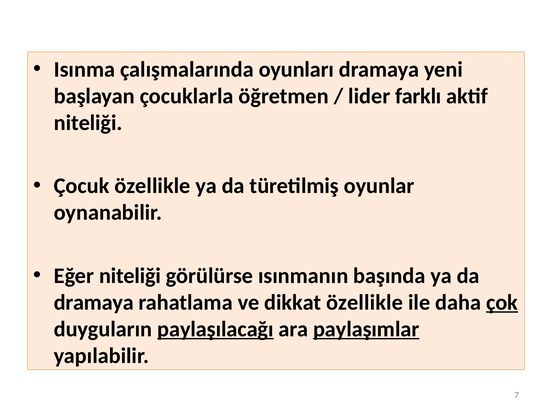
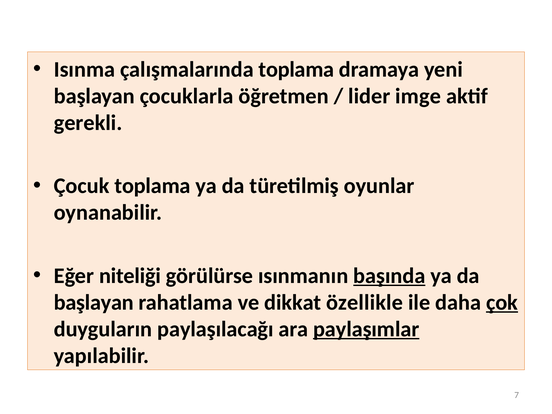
çalışmalarında oyunları: oyunları -> toplama (296, 69)
farklı: farklı -> imge (418, 96)
niteliği: niteliği -> gerekli (88, 123)
Çocuk özellikle: özellikle -> toplama (153, 186)
başında underline: none -> present (389, 276)
dramaya: dramaya -> başlayan (94, 303)
paylaşılacağı underline: present -> none (215, 329)
